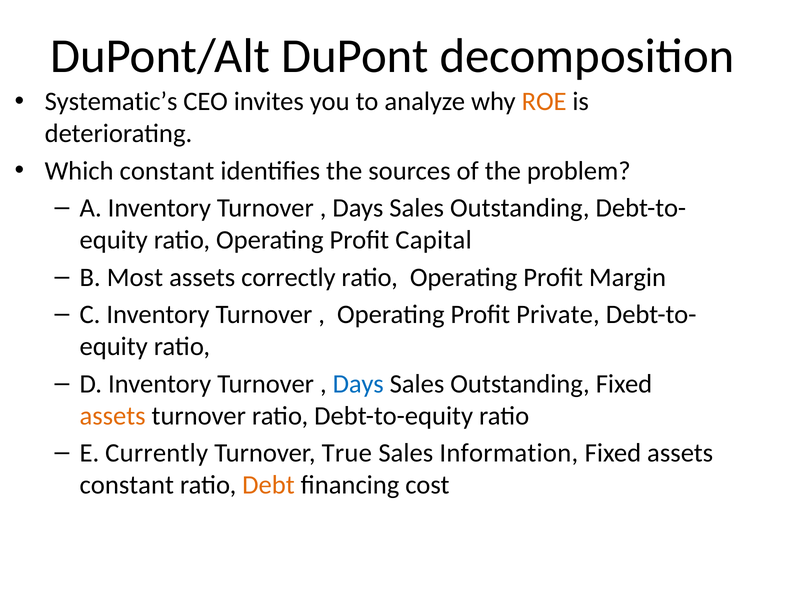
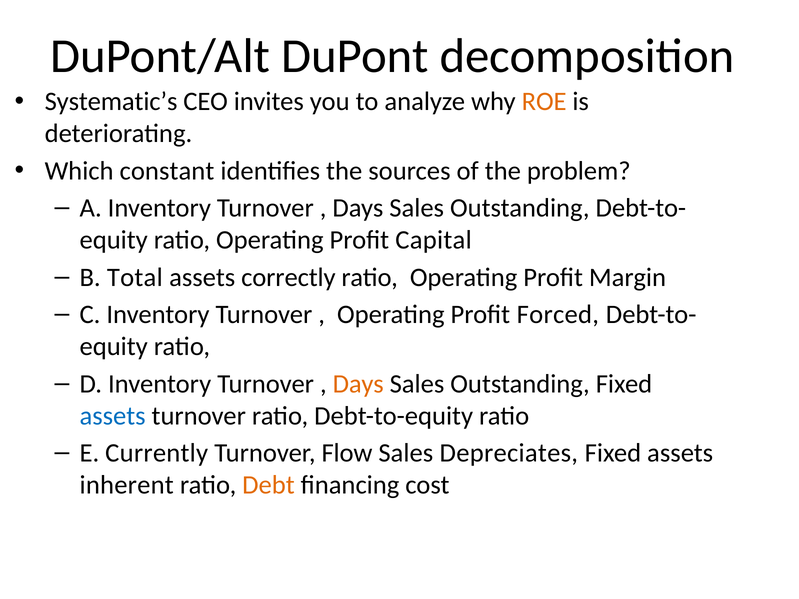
Most: Most -> Total (135, 277)
Private: Private -> Forced (558, 315)
Days colour: blue -> orange (358, 384)
assets colour: orange -> blue (113, 416)
True: True -> Flow (347, 453)
Information: Information -> Depreciates (509, 453)
constant: constant -> inherent (127, 485)
